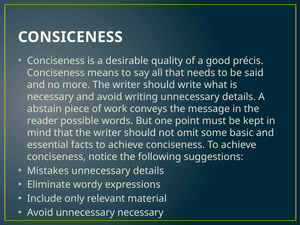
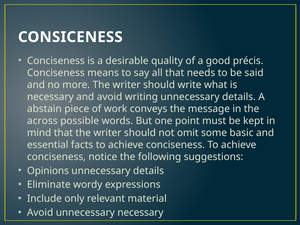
reader: reader -> across (42, 121)
Mistakes: Mistakes -> Opinions (48, 171)
